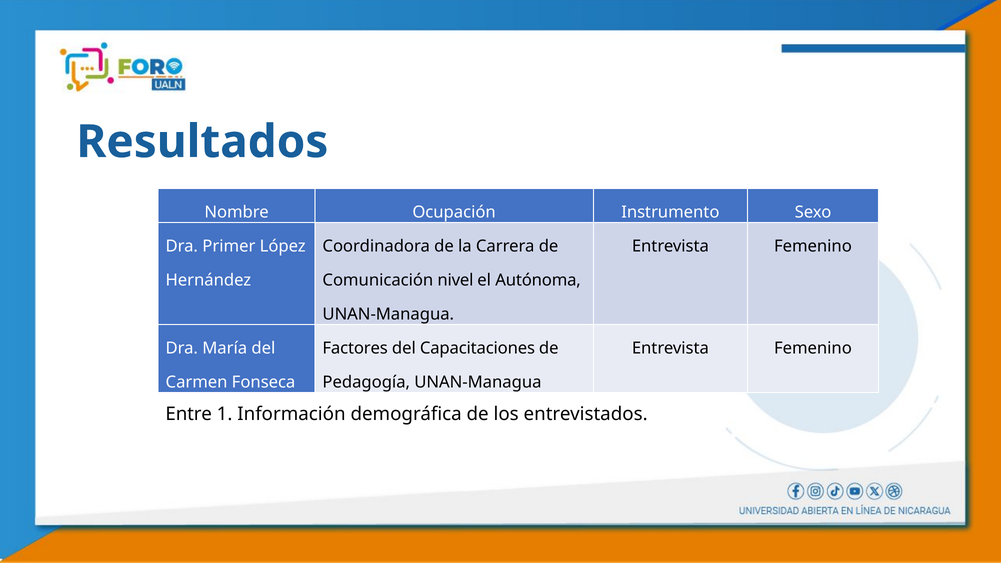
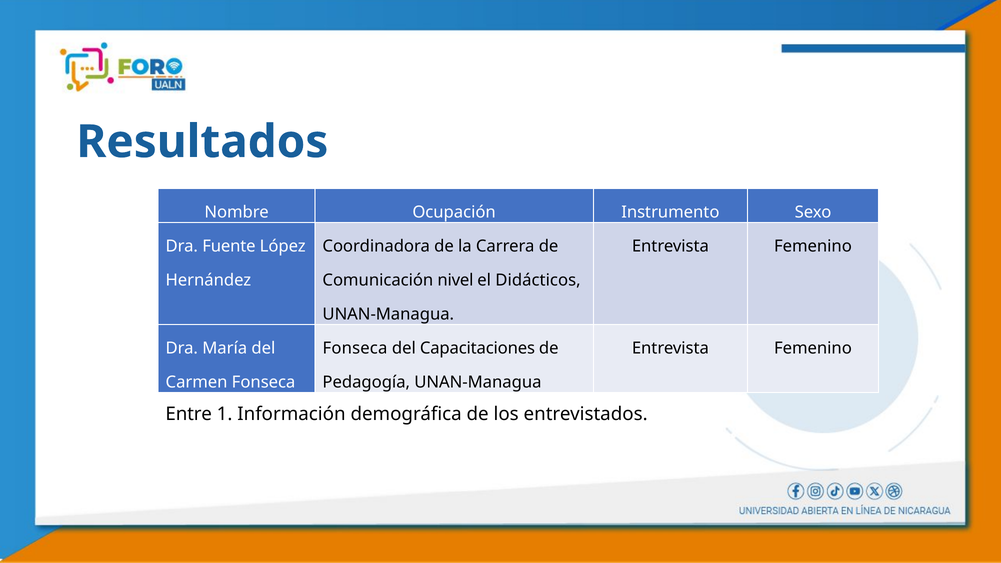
Primer: Primer -> Fuente (229, 246)
Autónoma: Autónoma -> Didácticos (538, 280)
Factores: Factores -> Fonseca (355, 348)
